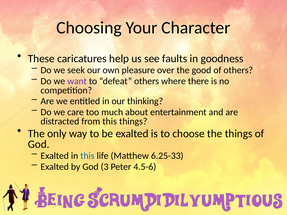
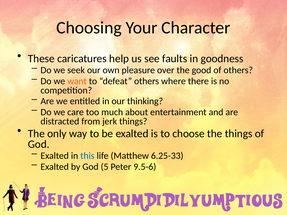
want colour: purple -> orange (77, 81)
from this: this -> jerk (110, 121)
3: 3 -> 5 (105, 167)
4.5-6: 4.5-6 -> 9.5-6 (145, 167)
